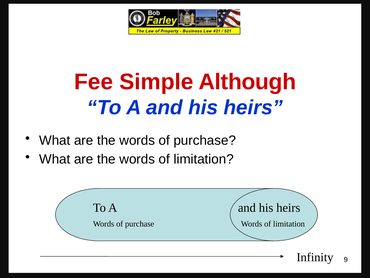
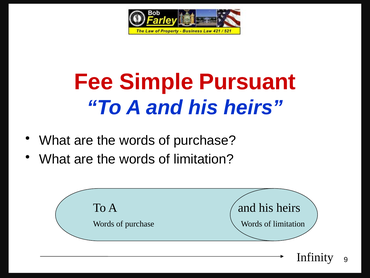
Although: Although -> Pursuant (247, 82)
